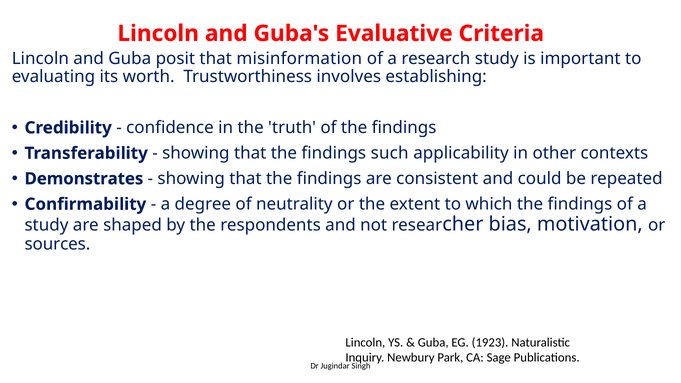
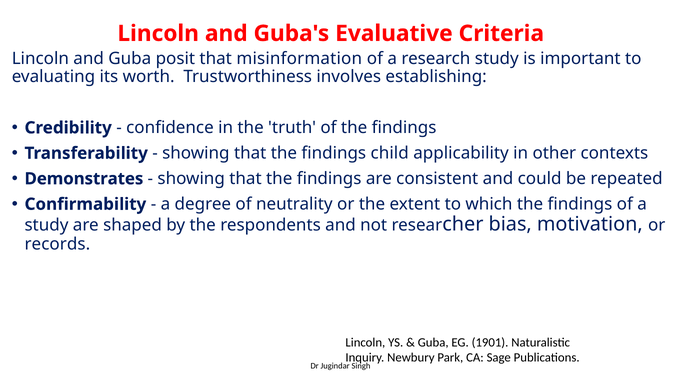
such: such -> child (390, 153)
sources: sources -> records (57, 244)
1923: 1923 -> 1901 (490, 342)
